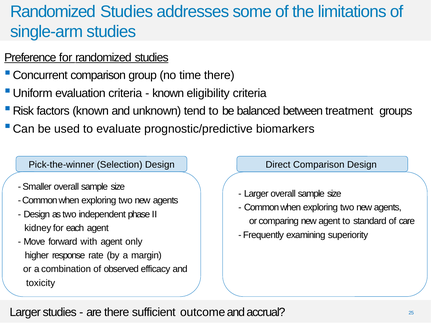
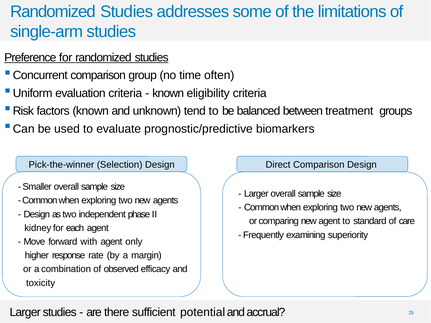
time there: there -> often (219, 75)
outcome: outcome -> potential (203, 313)
